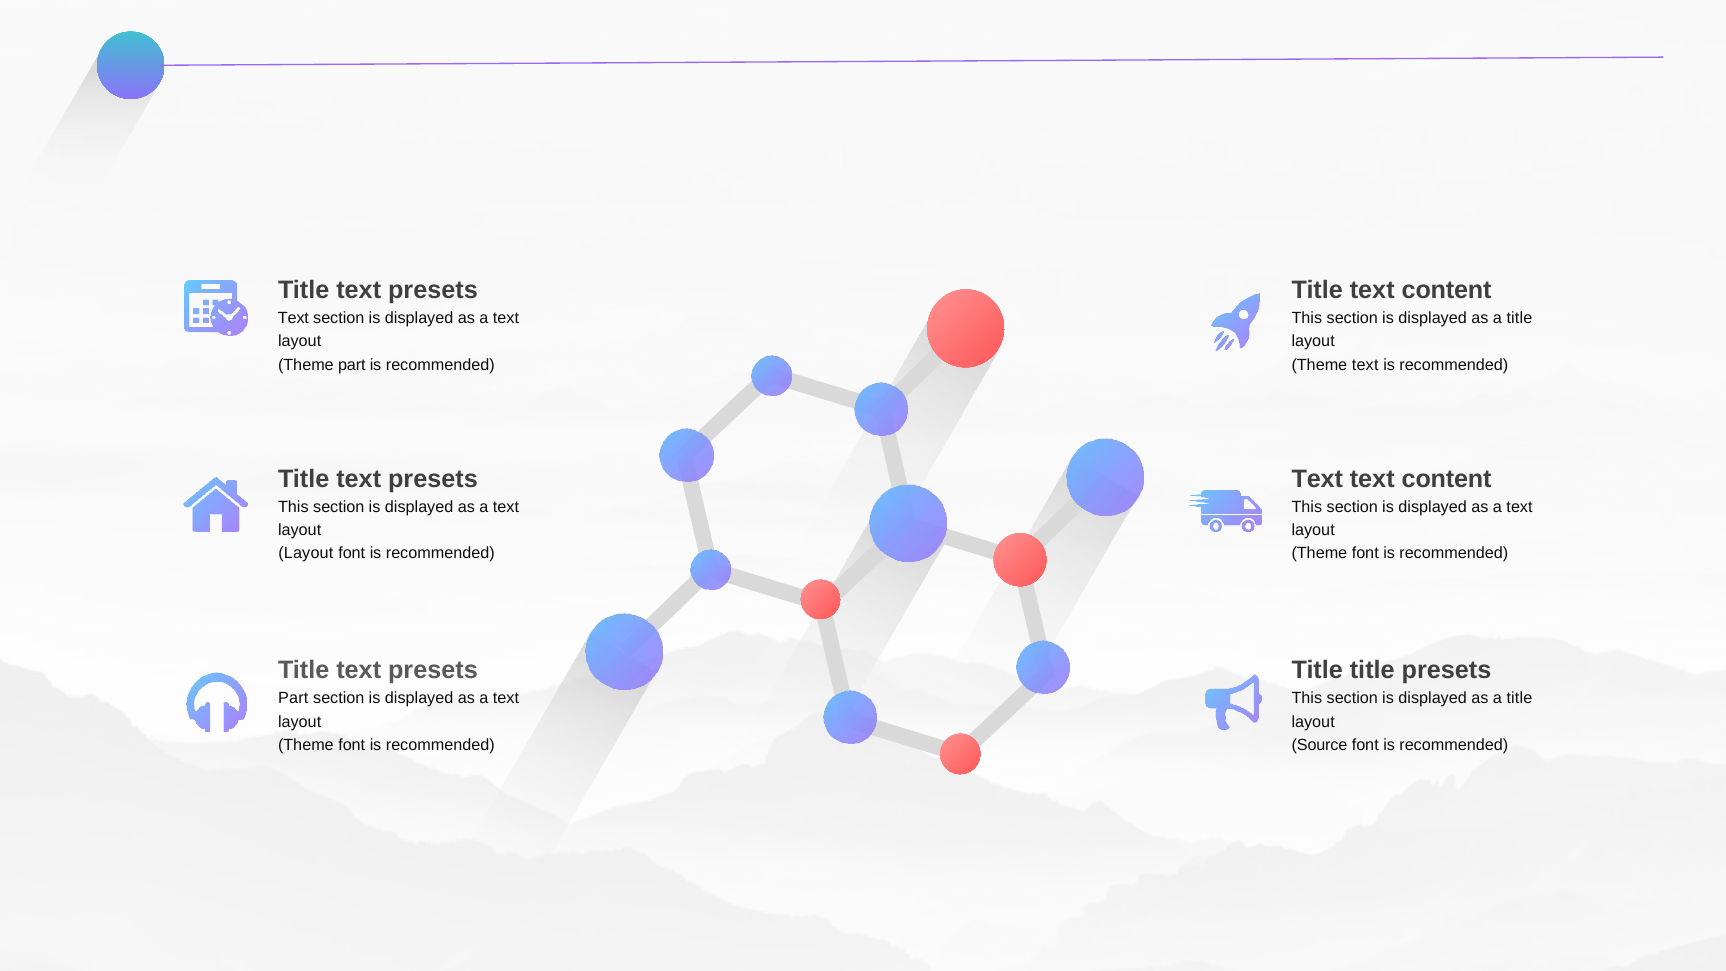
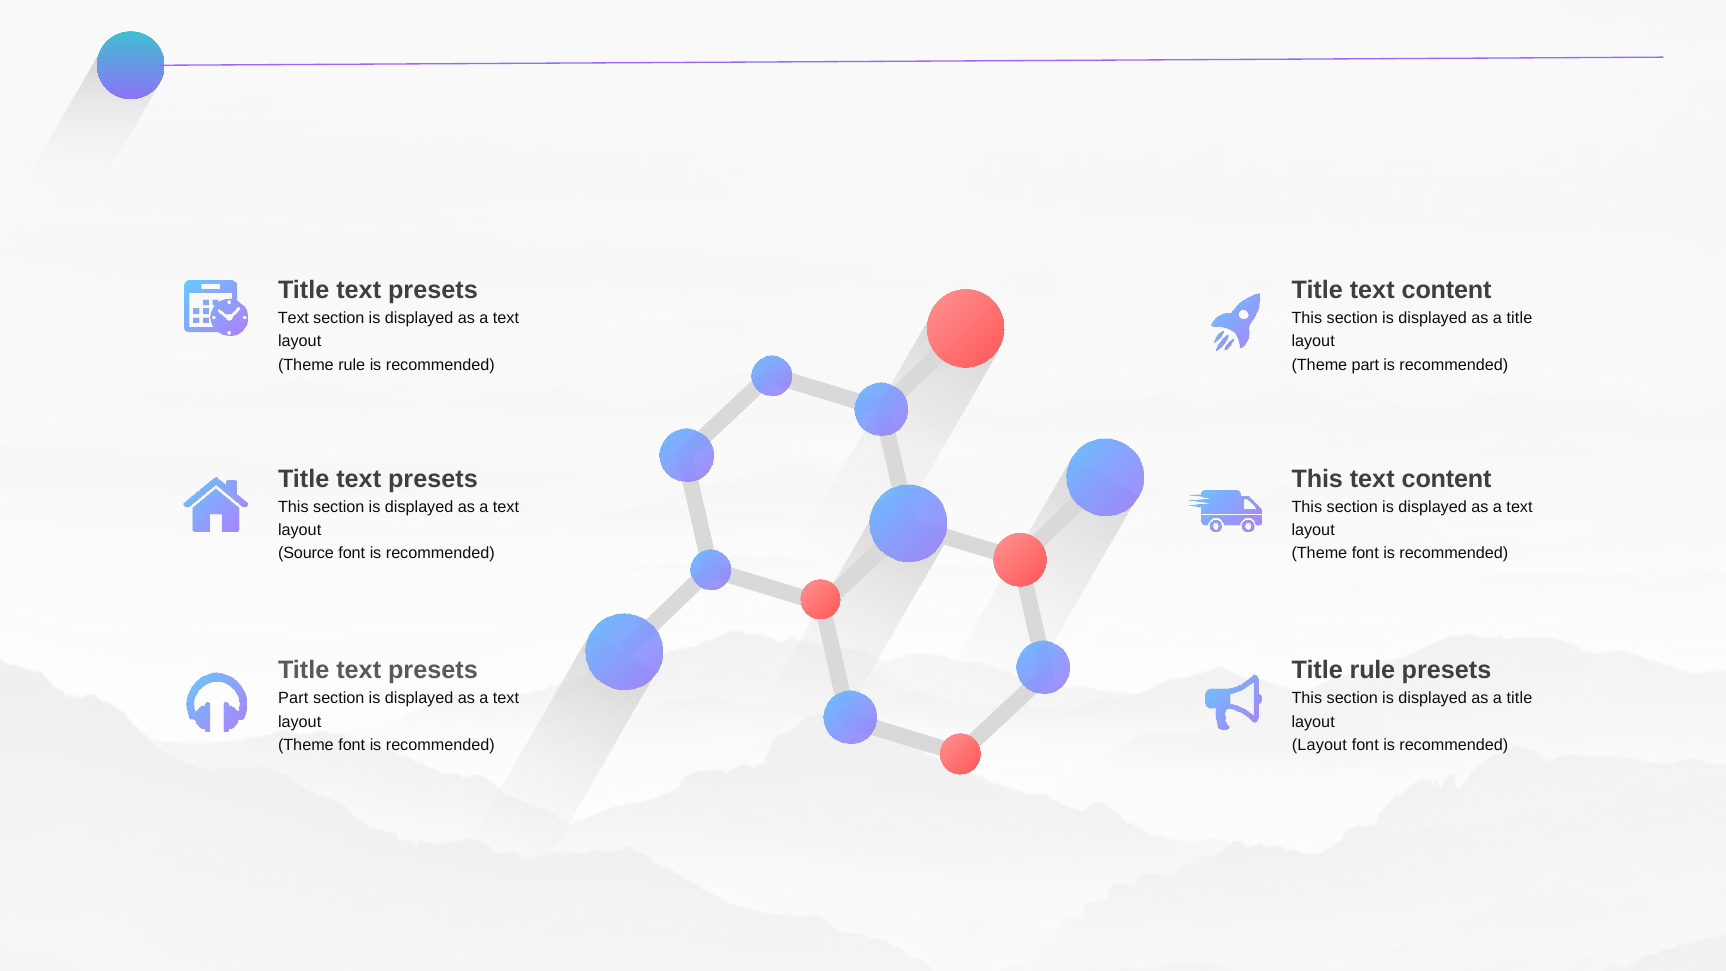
Theme part: part -> rule (352, 365)
Theme text: text -> part (1365, 365)
Text: Text -> This (1317, 479)
Layout: Layout -> Source (306, 553)
Title title: title -> rule (1372, 670)
Source: Source -> Layout (1319, 745)
